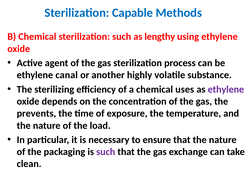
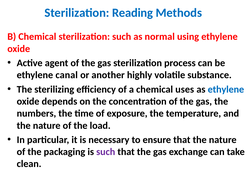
Capable: Capable -> Reading (133, 13)
lengthy: lengthy -> normal (160, 37)
ethylene colour: purple -> blue (226, 89)
prevents: prevents -> numbers (36, 113)
